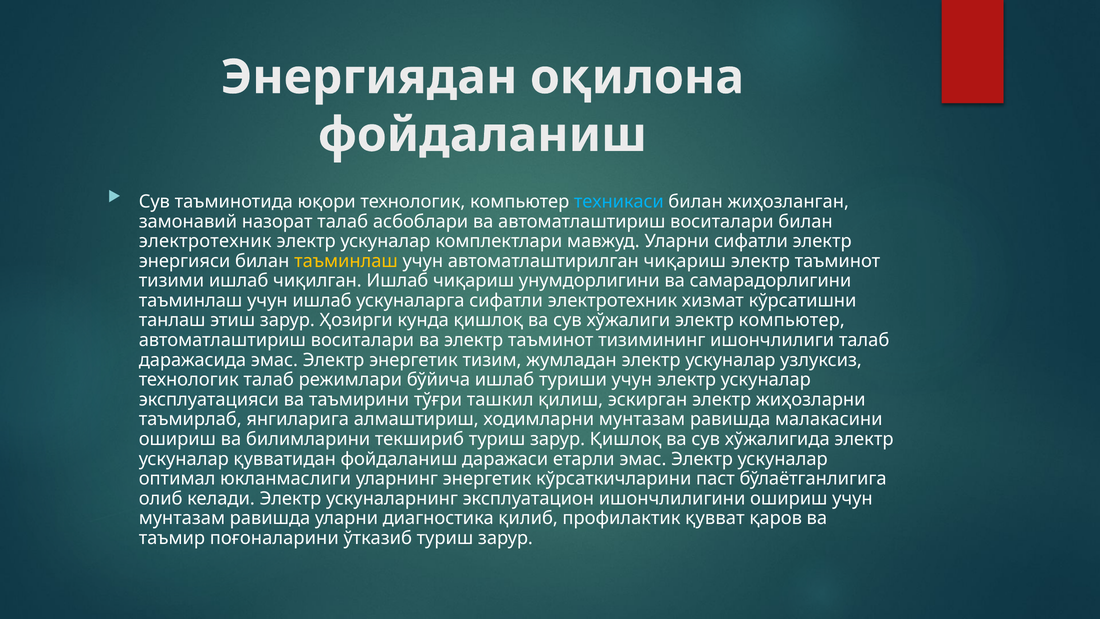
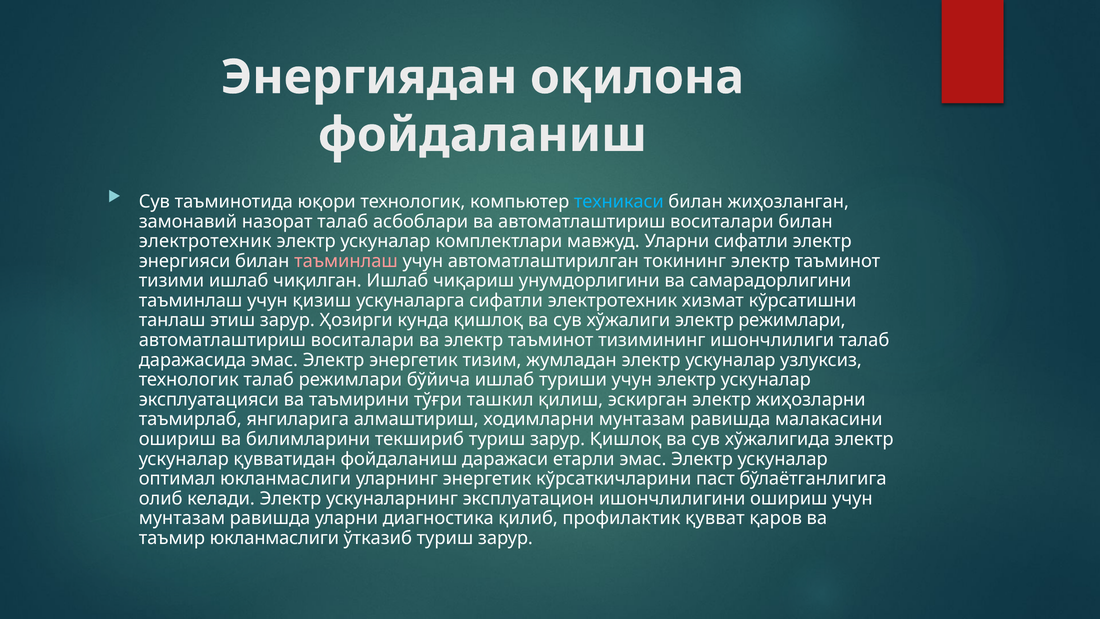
таъминлаш colour: yellow -> pink (346, 261)
автоматлаштирилган чиқариш: чиқариш -> токининг (685, 261)
учун ишлаб: ишлаб -> қизиш (322, 301)
электр компьютер: компьютер -> режимлари (792, 320)
таъмир поғоналарини: поғоналарини -> юкланмаслиги (274, 538)
